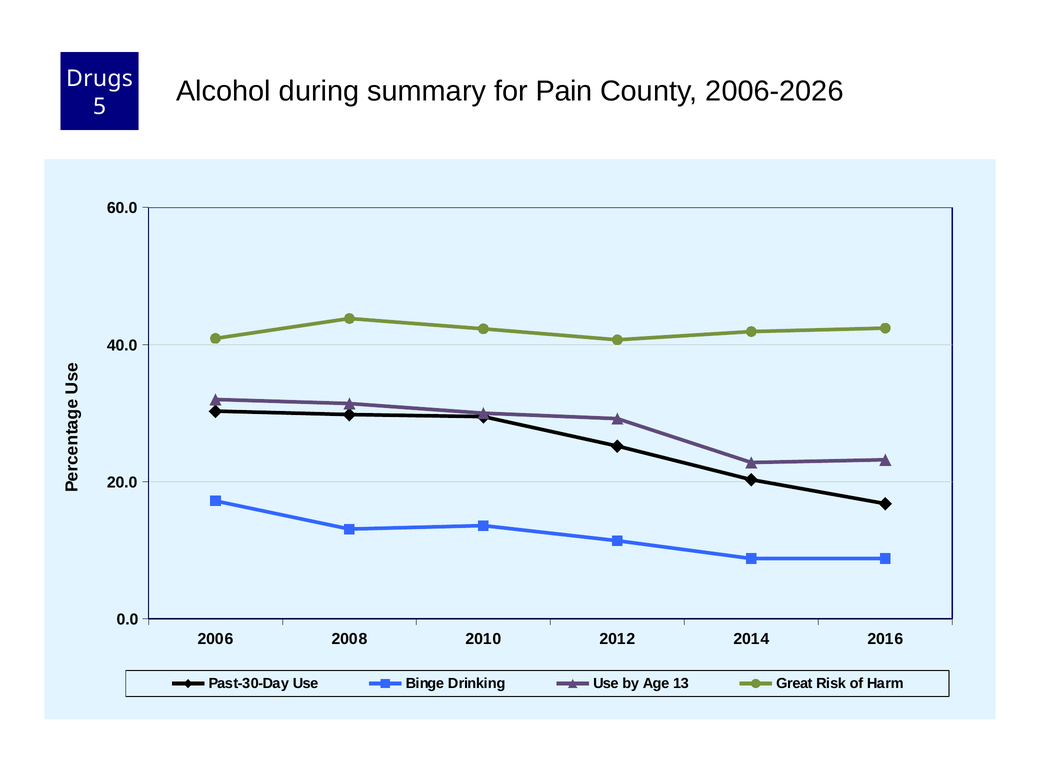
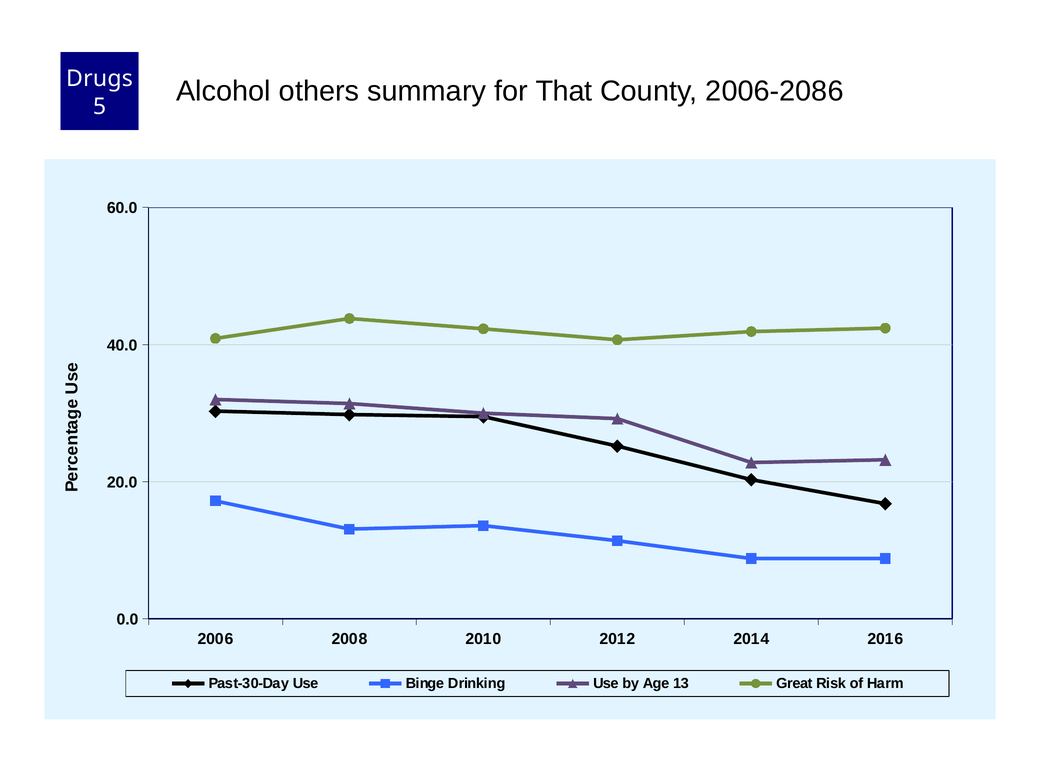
during: during -> others (319, 91)
Pain: Pain -> That (564, 91)
2006-2026: 2006-2026 -> 2006-2086 (775, 91)
